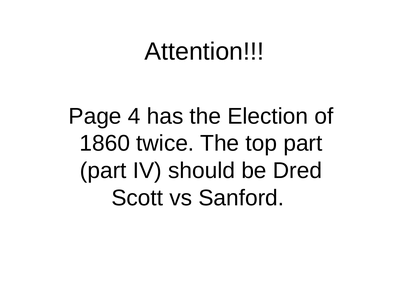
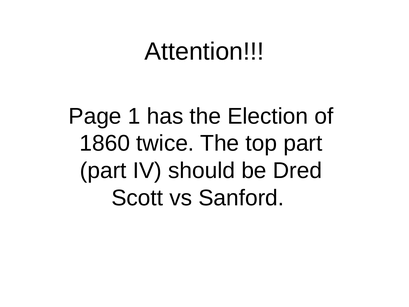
4: 4 -> 1 (134, 116)
